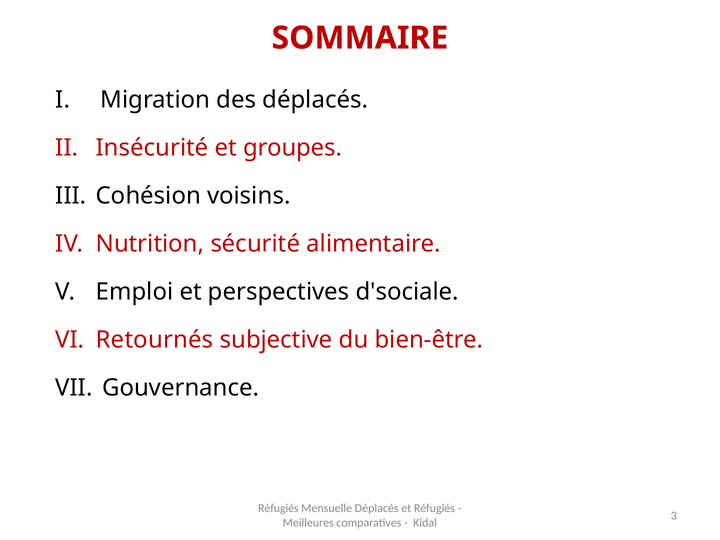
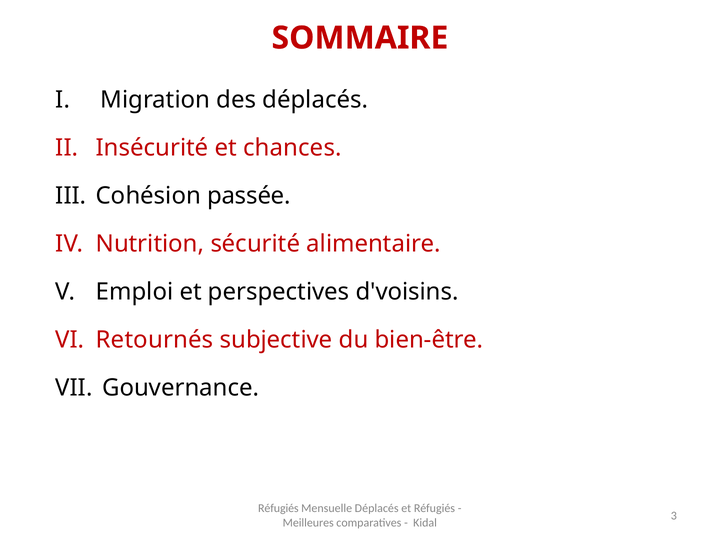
groupes: groupes -> chances (292, 148)
voisins: voisins -> passée (249, 196)
d'sociale: d'sociale -> d'voisins (407, 292)
